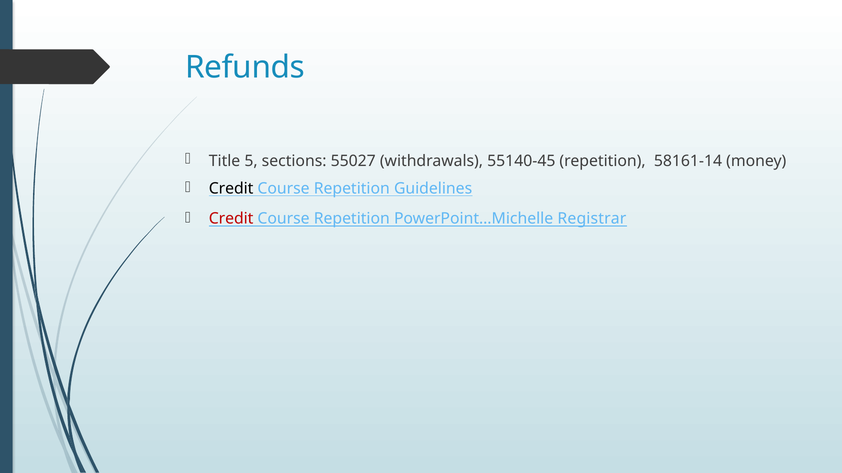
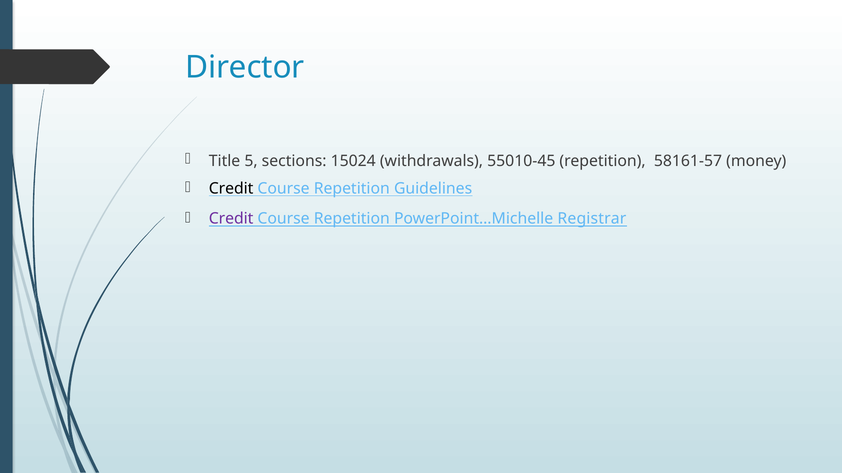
Refunds: Refunds -> Director (245, 67)
55027: 55027 -> 15024 (353, 161)
55140-45: 55140-45 -> 55010-45 (521, 161)
58161-14: 58161-14 -> 58161-57 (688, 161)
Credit colour: red -> purple (231, 219)
